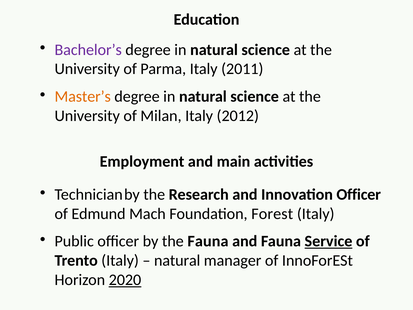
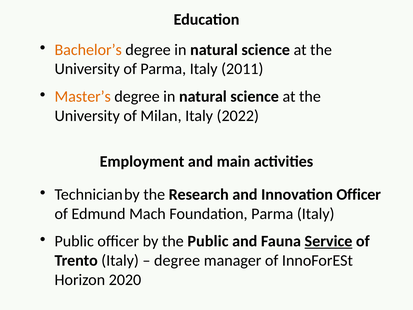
Bachelor’s colour: purple -> orange (88, 50)
2012: 2012 -> 2022 (238, 116)
Foundation Forest: Forest -> Parma (272, 214)
the Fauna: Fauna -> Public (208, 241)
natural: natural -> degree (177, 260)
2020 underline: present -> none (125, 280)
